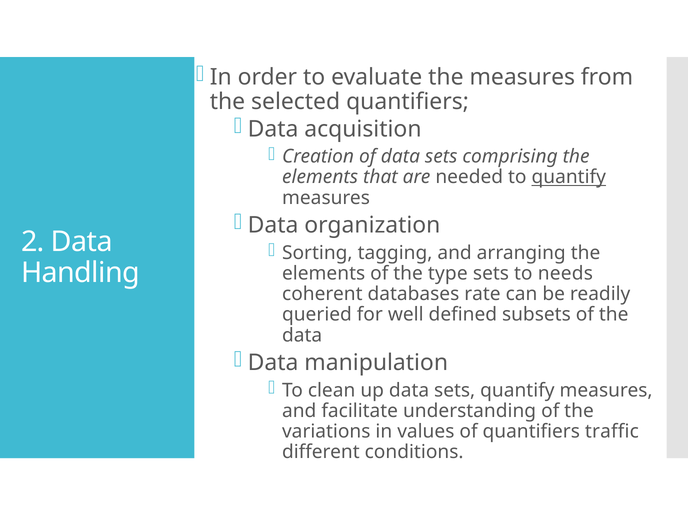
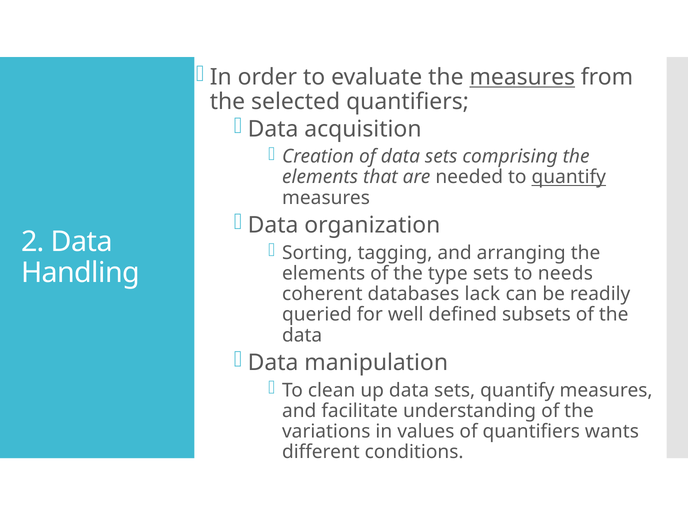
measures underline: none -> present (522, 77)
rate: rate -> lack (482, 294)
traffic: traffic -> wants (612, 431)
